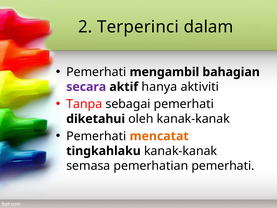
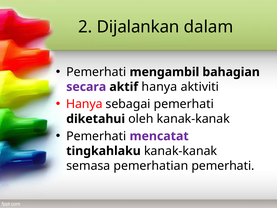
Terperinci: Terperinci -> Dijalankan (138, 27)
Tanpa: Tanpa -> Hanya (84, 104)
mencatat colour: orange -> purple (159, 136)
